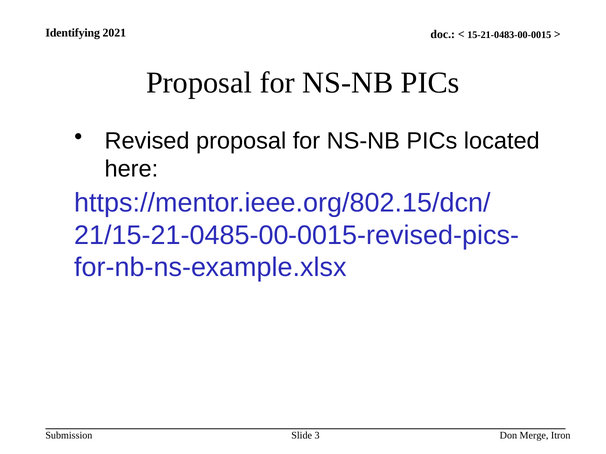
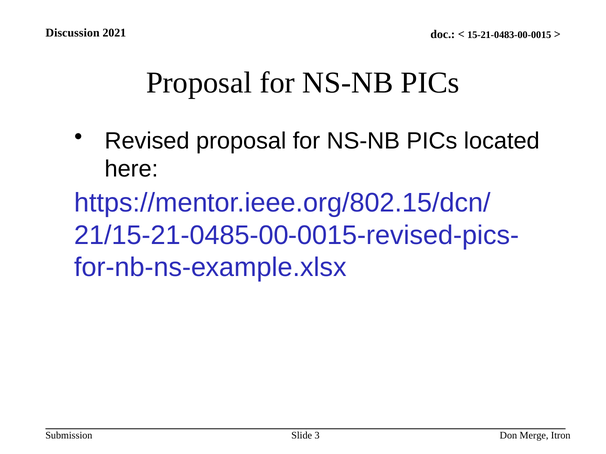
Identifying: Identifying -> Discussion (73, 33)
